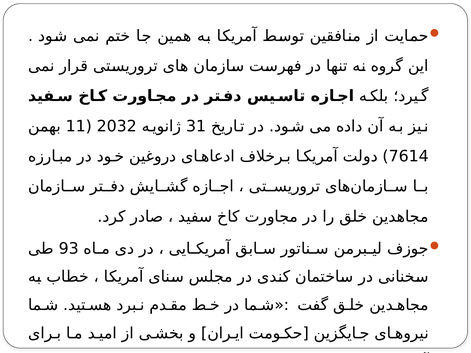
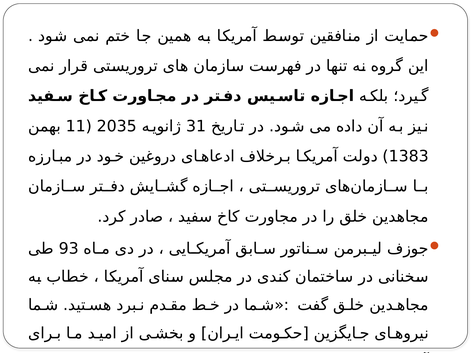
2032: 2032 -> 2035 (117, 126)
7614: 7614 -> 1383 (409, 156)
